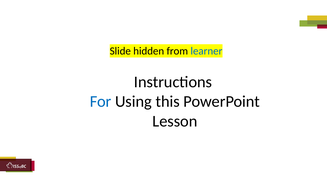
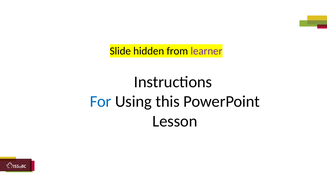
learner colour: blue -> purple (206, 51)
